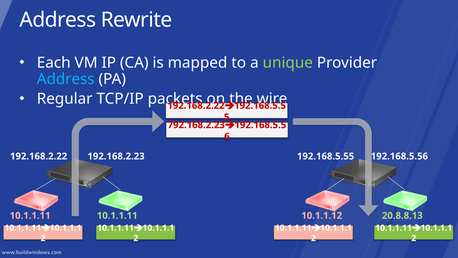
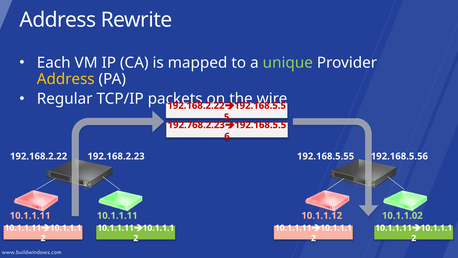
Address colour: light blue -> yellow (66, 79)
792.168.2.23: 792.168.2.23 -> 192.768.2.23 (196, 125)
20.8.8.13: 20.8.8.13 -> 10.1.1.02 (402, 215)
